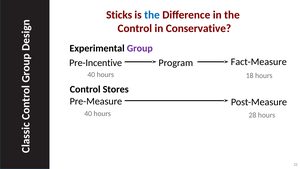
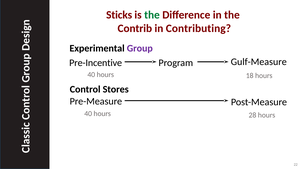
the colour: blue -> green (152, 15)
Control: Control -> Contrib (135, 28)
Conservative: Conservative -> Contributing (198, 28)
Fact-Measure: Fact-Measure -> Gulf-Measure (259, 62)
